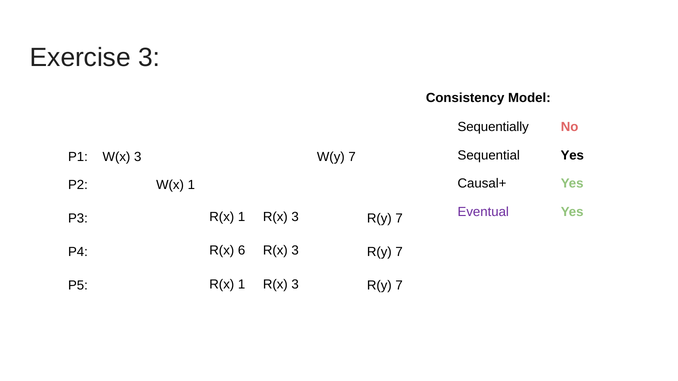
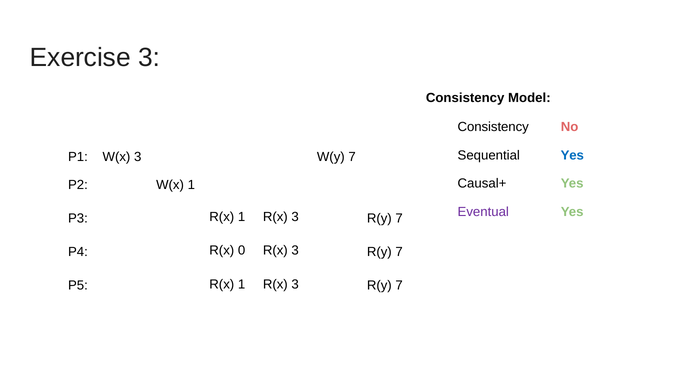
Sequentially: Sequentially -> Consistency (493, 127)
Yes colour: black -> blue (572, 155)
6: 6 -> 0 (242, 251)
